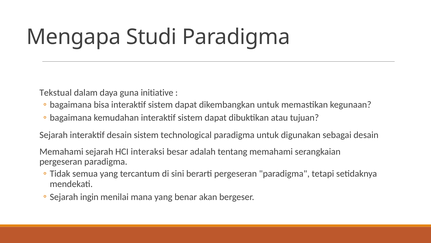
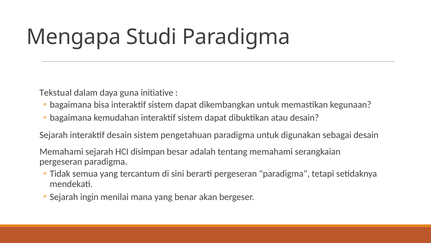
atau tujuan: tujuan -> desain (304, 117)
technological: technological -> pengetahuan (186, 135)
interaksi: interaksi -> disimpan (148, 151)
